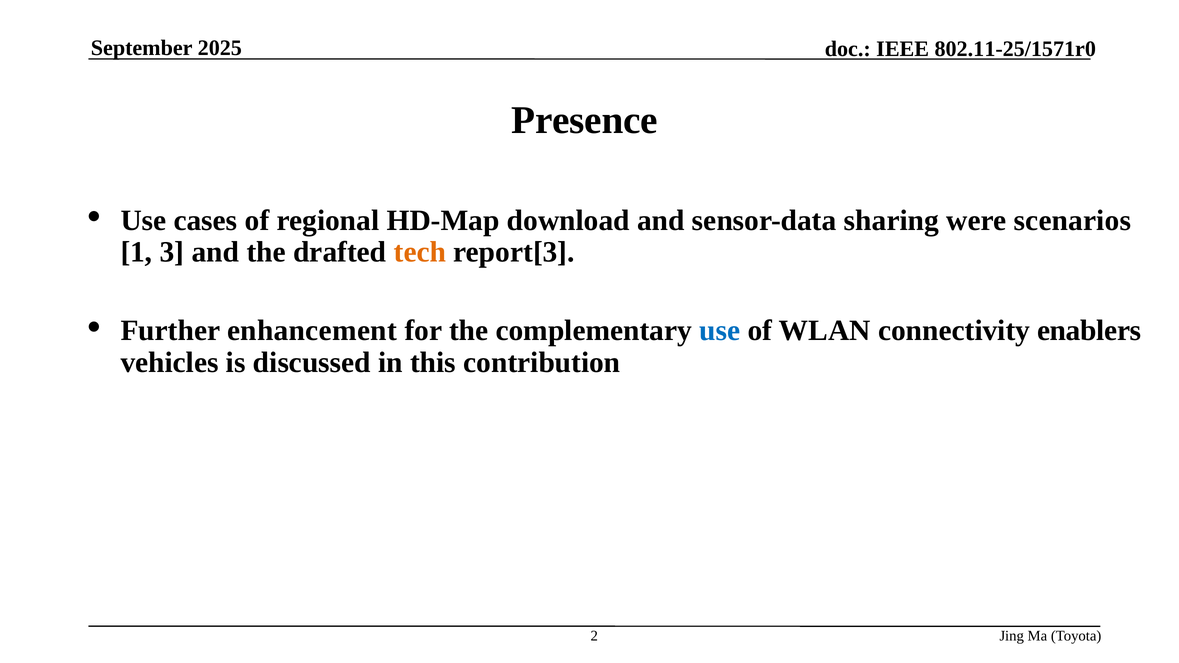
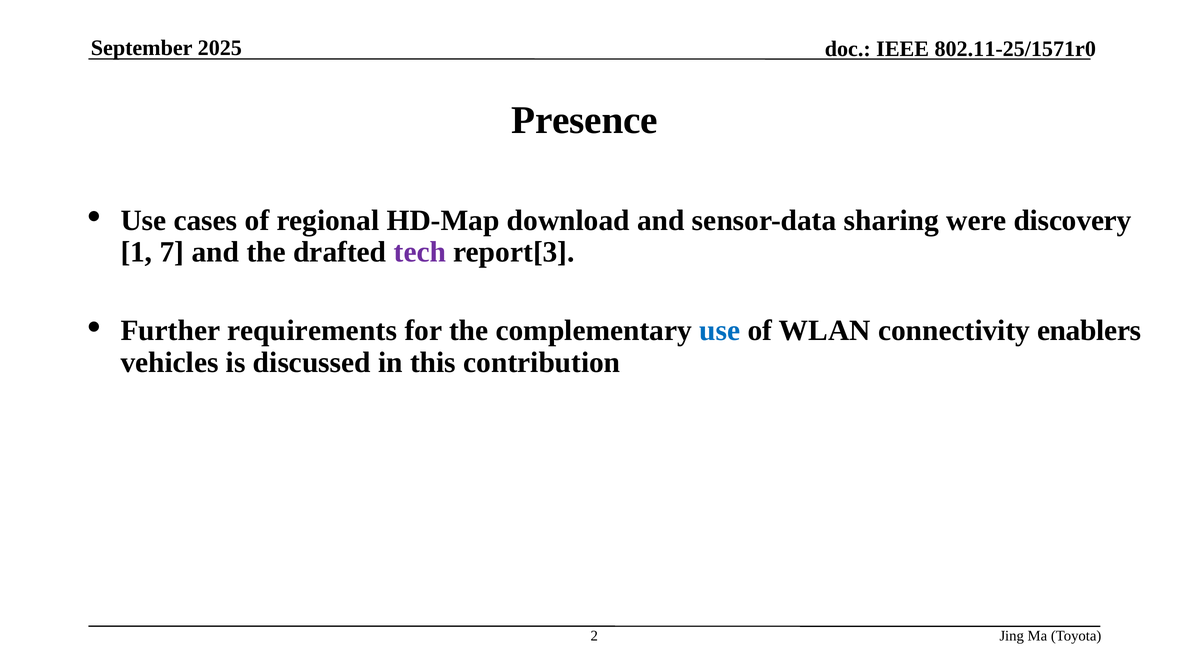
scenarios: scenarios -> discovery (1073, 220)
3: 3 -> 7 (172, 252)
tech colour: orange -> purple (420, 252)
enhancement: enhancement -> requirements (312, 331)
